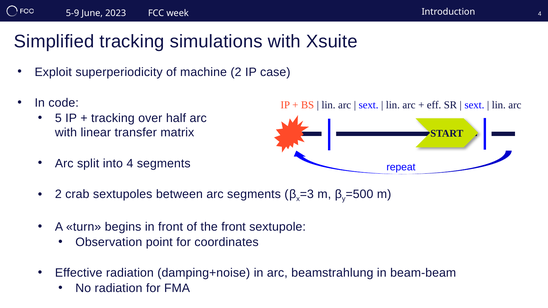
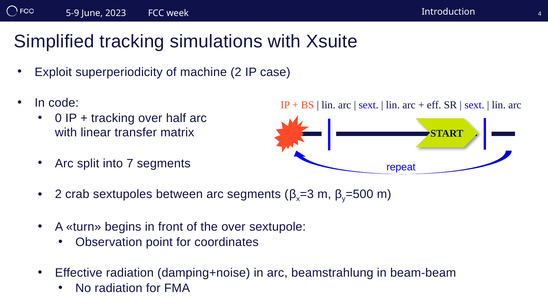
5: 5 -> 0 (58, 118)
into 4: 4 -> 7 (130, 164)
the front: front -> over (233, 227)
